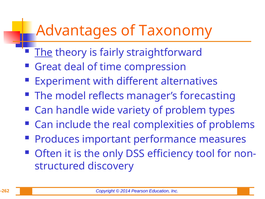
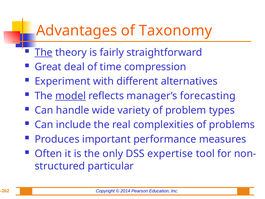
model underline: none -> present (71, 96)
efficiency: efficiency -> expertise (170, 153)
discovery: discovery -> particular (111, 166)
